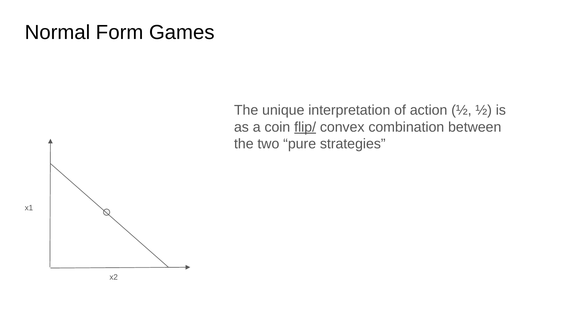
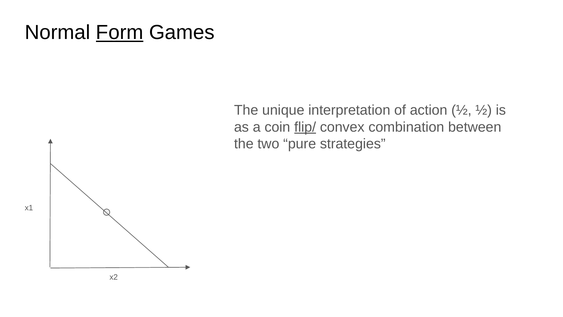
Form underline: none -> present (120, 33)
